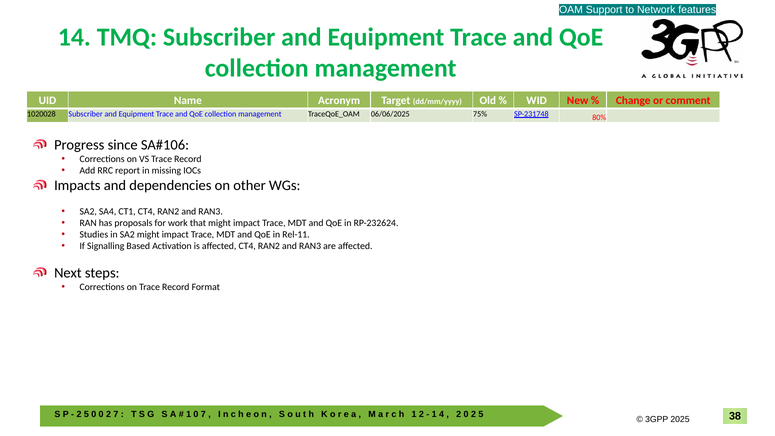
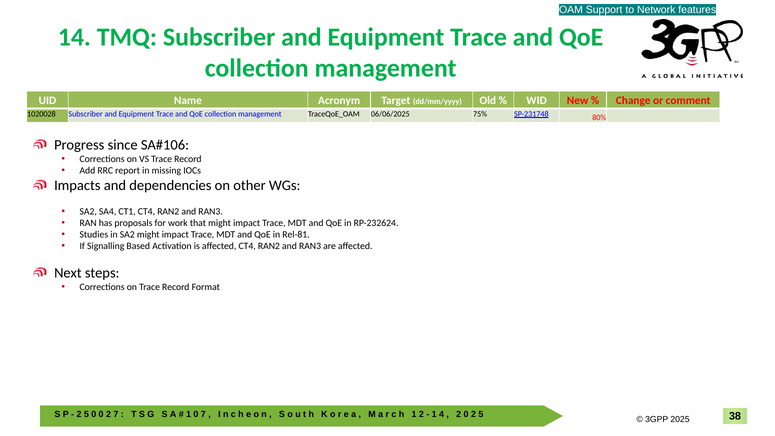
Rel-11: Rel-11 -> Rel-81 (296, 235)
